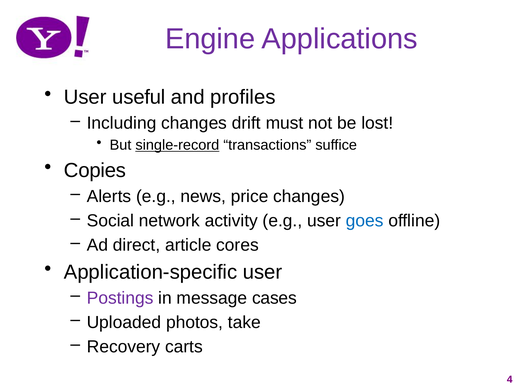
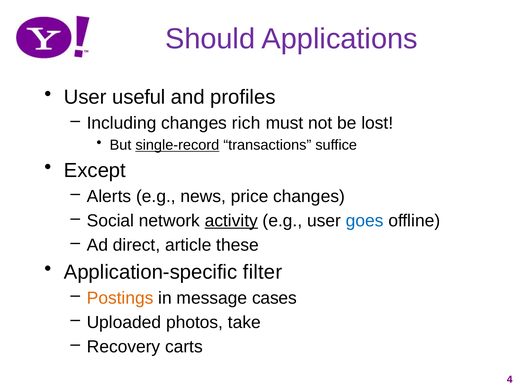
Engine: Engine -> Should (210, 39)
drift: drift -> rich (246, 123)
Copies: Copies -> Except (95, 170)
activity underline: none -> present (231, 221)
cores: cores -> these (238, 245)
Application-specific user: user -> filter (263, 272)
Postings colour: purple -> orange (120, 298)
